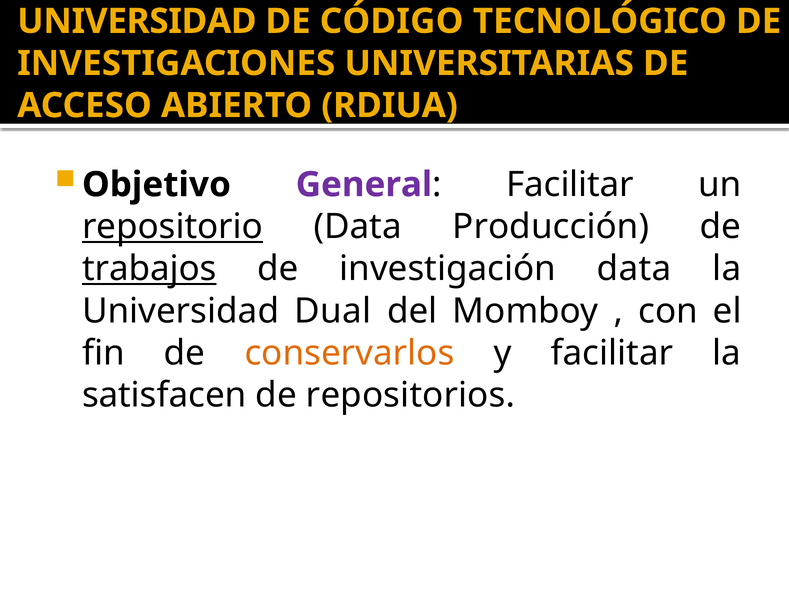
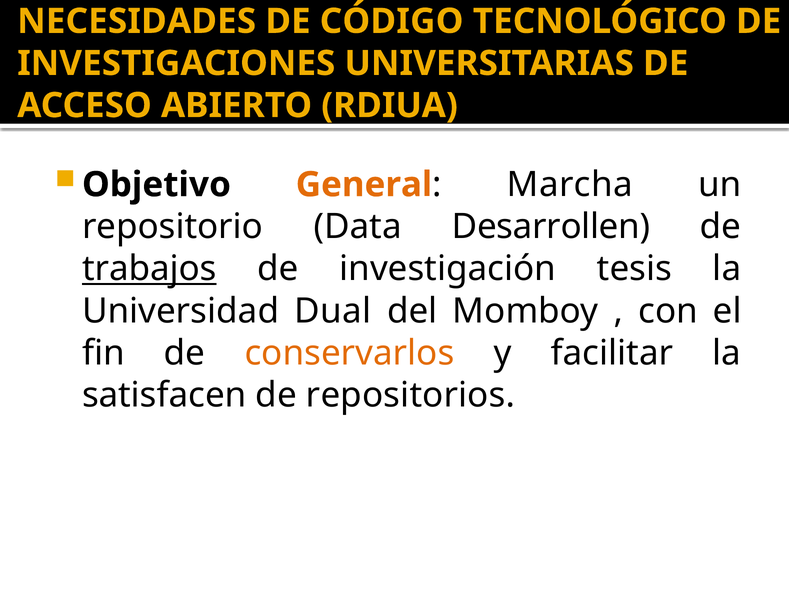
UNIVERSIDAD: UNIVERSIDAD -> NECESIDADES (137, 21)
General colour: purple -> orange (364, 185)
Facilitar: Facilitar -> Marcha (570, 185)
repositorio underline: present -> none (173, 227)
Producción: Producción -> Desarrollen (551, 227)
investigación data: data -> tesis (634, 269)
